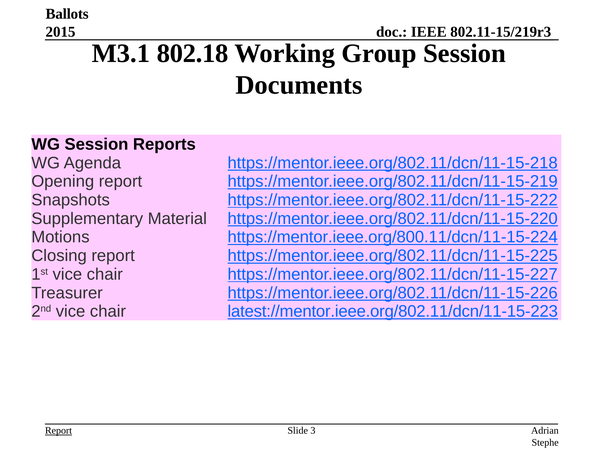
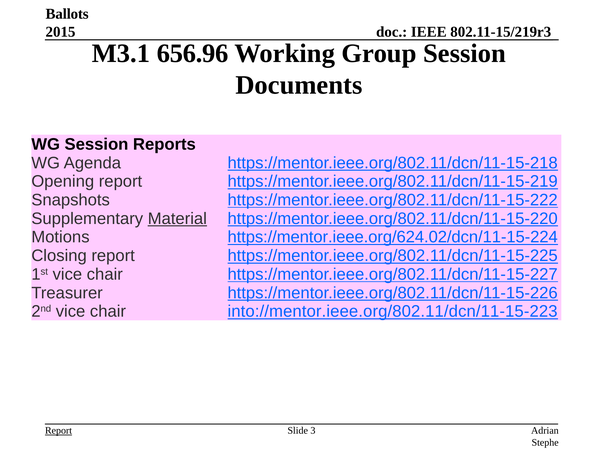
802.18: 802.18 -> 656.96 (193, 53)
Material underline: none -> present (177, 218)
https://mentor.ieee.org/800.11/dcn/11-15-224: https://mentor.ieee.org/800.11/dcn/11-15-224 -> https://mentor.ieee.org/624.02/dcn/11-15-224 (393, 237)
latest://mentor.ieee.org/802.11/dcn/11-15-223: latest://mentor.ieee.org/802.11/dcn/11-15-223 -> into://mentor.ieee.org/802.11/dcn/11-15-223 (393, 311)
